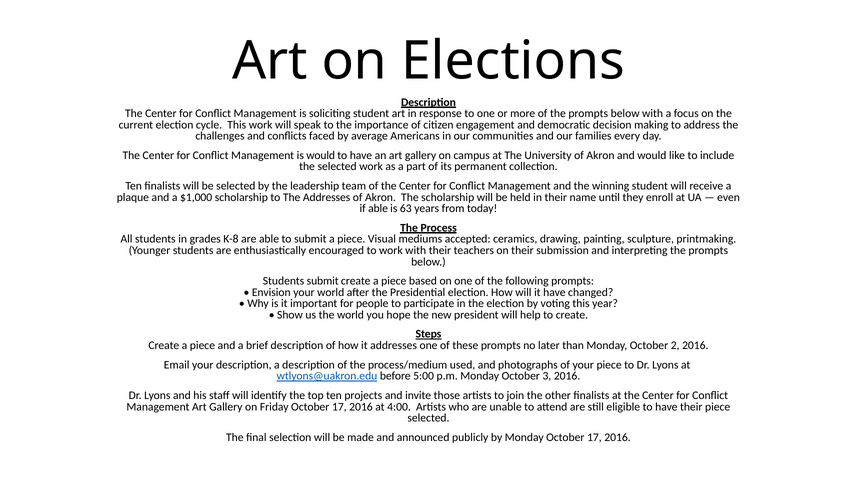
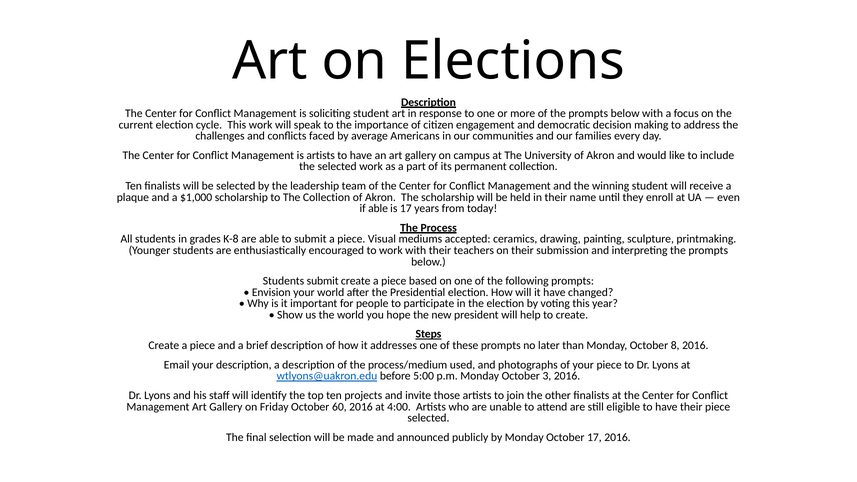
is would: would -> artists (321, 155)
The Addresses: Addresses -> Collection (327, 197)
is 63: 63 -> 17 (406, 209)
2: 2 -> 8 (675, 345)
Friday October 17: 17 -> 60 (339, 407)
